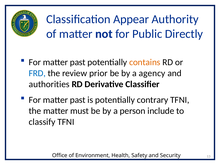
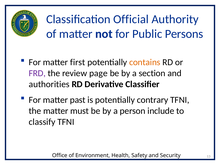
Appear: Appear -> Official (131, 19)
Directly: Directly -> Persons (184, 34)
past: past -> first (78, 62)
FRD colour: blue -> purple (37, 73)
prior: prior -> page (98, 73)
agency: agency -> section (152, 73)
